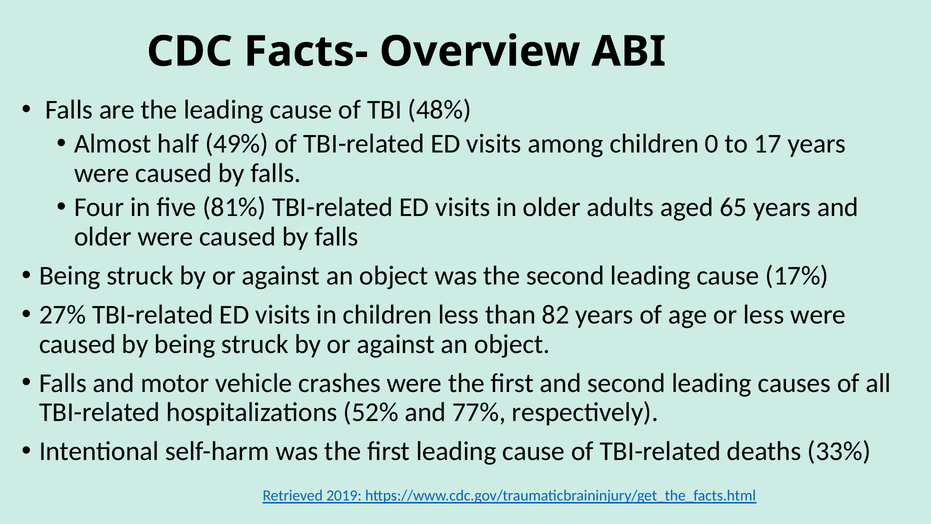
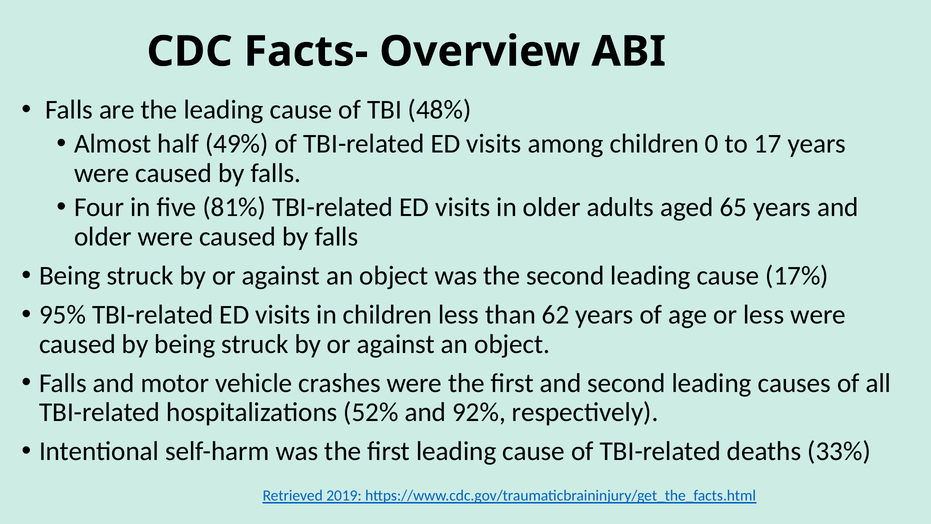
27%: 27% -> 95% (63, 315)
82: 82 -> 62 (556, 315)
77%: 77% -> 92% (479, 412)
